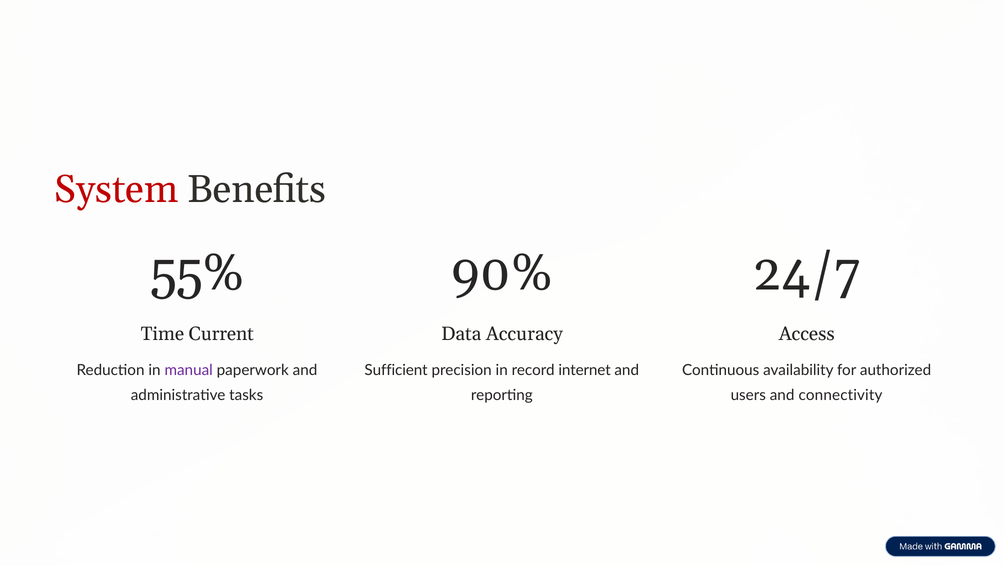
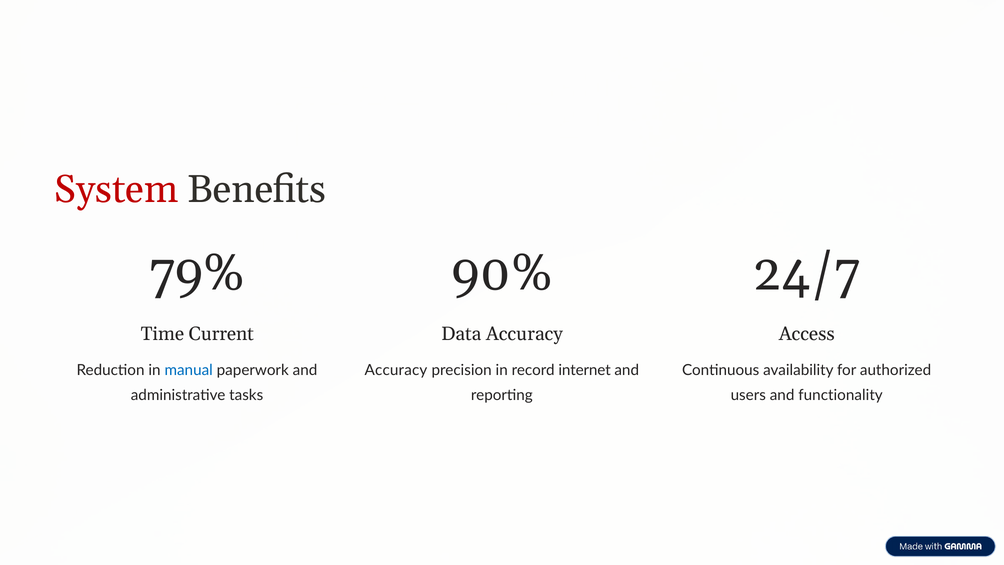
55%: 55% -> 79% (197, 273)
manual colour: purple -> blue (189, 370)
Sufficient: Sufficient -> Accuracy (396, 370)
connectivity: connectivity -> functionality (841, 395)
